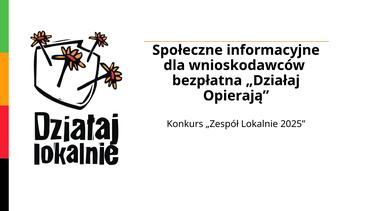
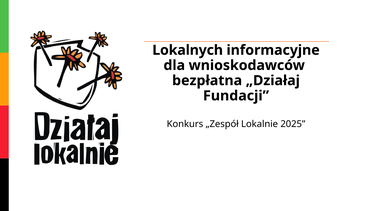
Społeczne: Społeczne -> Lokalnych (188, 50)
Opierają: Opierają -> Fundacji (236, 96)
